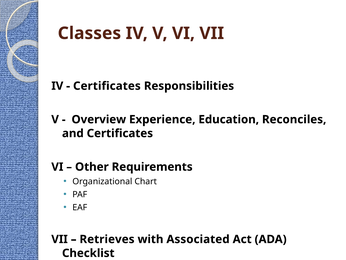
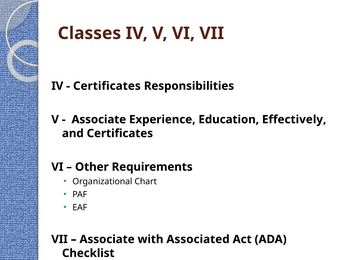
Overview: Overview -> Associate (99, 119)
Reconciles: Reconciles -> Effectively (294, 119)
Retrieves: Retrieves -> Associate (107, 239)
